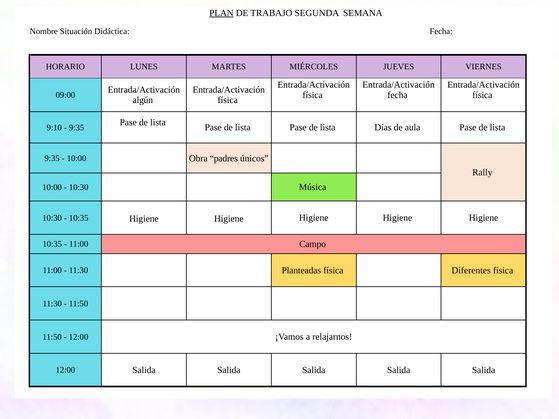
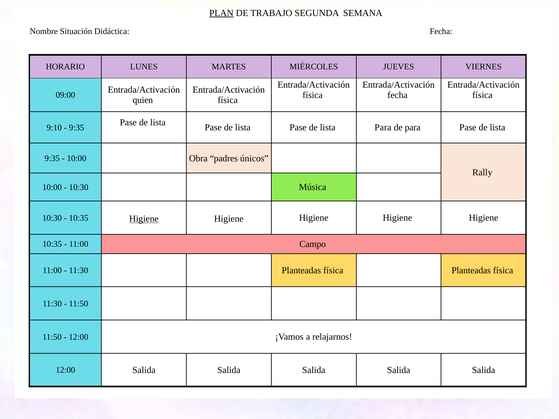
algún: algún -> quien (143, 100)
lista Días: Días -> Para (383, 128)
de aula: aula -> para (413, 128)
Higiene underline: none -> present (144, 219)
física Diferentes: Diferentes -> Planteadas (471, 270)
